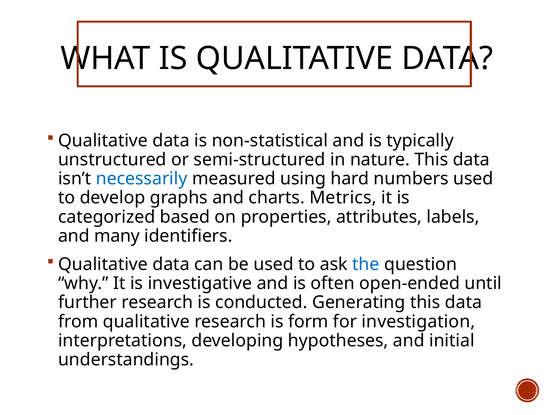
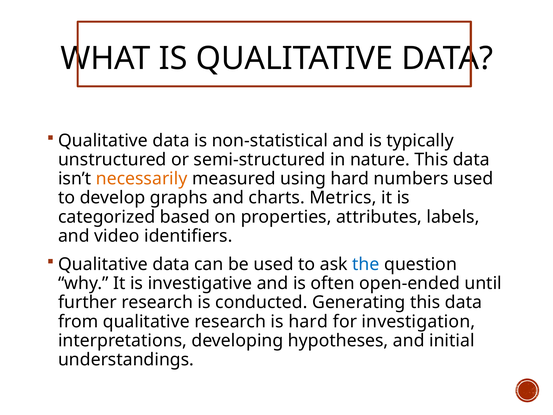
necessarily colour: blue -> orange (142, 179)
many: many -> video (117, 236)
is form: form -> hard (308, 321)
